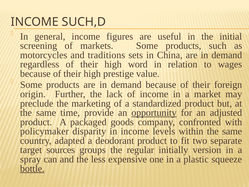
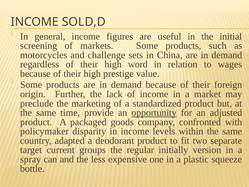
SUCH,D: SUCH,D -> SOLD,D (84, 22)
traditions: traditions -> challenge (106, 55)
sources: sources -> current (61, 150)
bottle underline: present -> none (32, 168)
